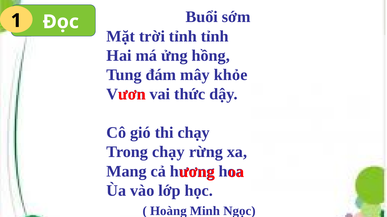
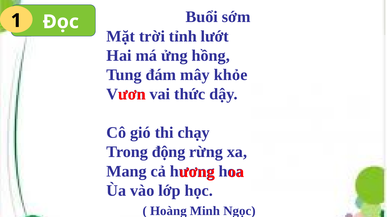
tỉnh tỉnh: tỉnh -> lướt (215, 36)
Trong chạy: chạy -> động (169, 152)
